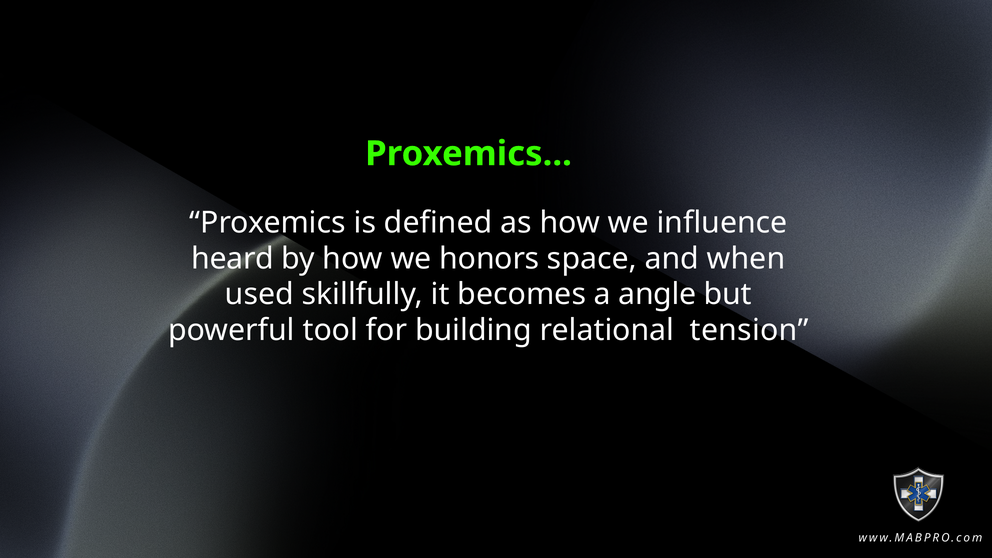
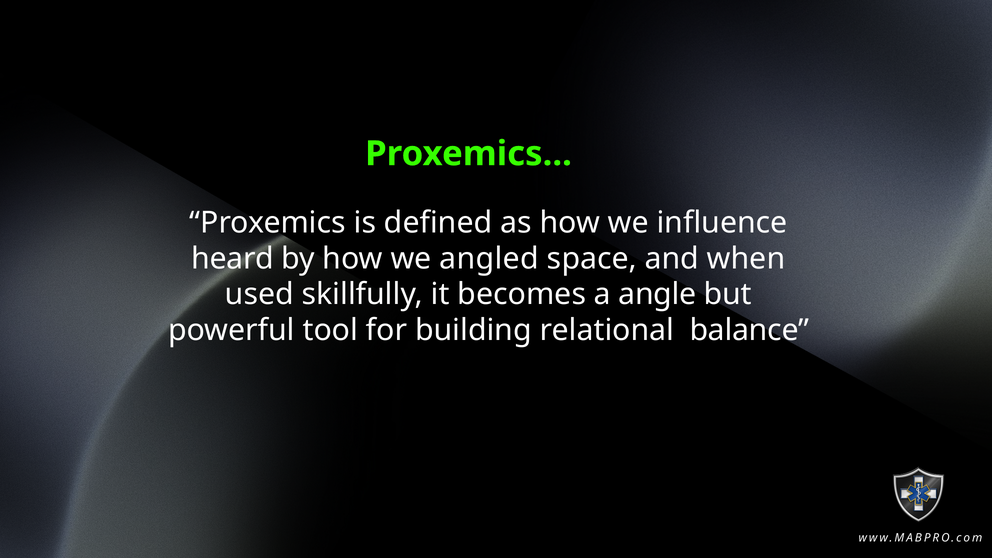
honors: honors -> angled (489, 259)
tension: tension -> balance (749, 330)
